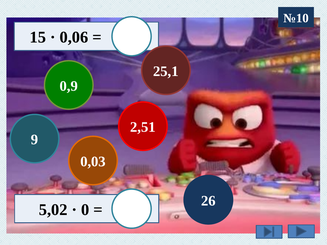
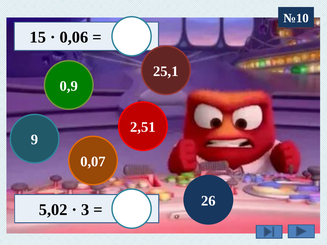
0,03: 0,03 -> 0,07 (93, 162)
0: 0 -> 3 (85, 210)
